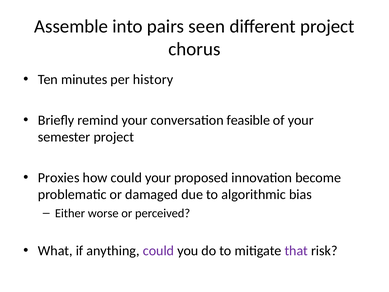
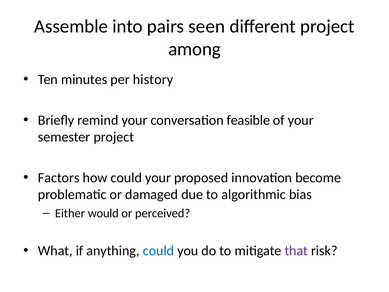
chorus: chorus -> among (195, 49)
Proxies: Proxies -> Factors (59, 178)
worse: worse -> would (103, 213)
could colour: purple -> blue (158, 251)
